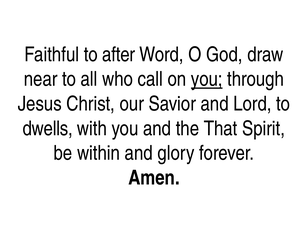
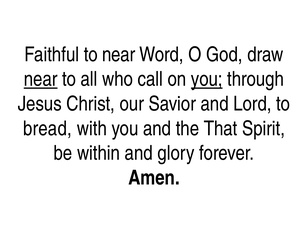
to after: after -> near (119, 55)
near underline: none -> present (41, 79)
dwells: dwells -> bread (47, 128)
